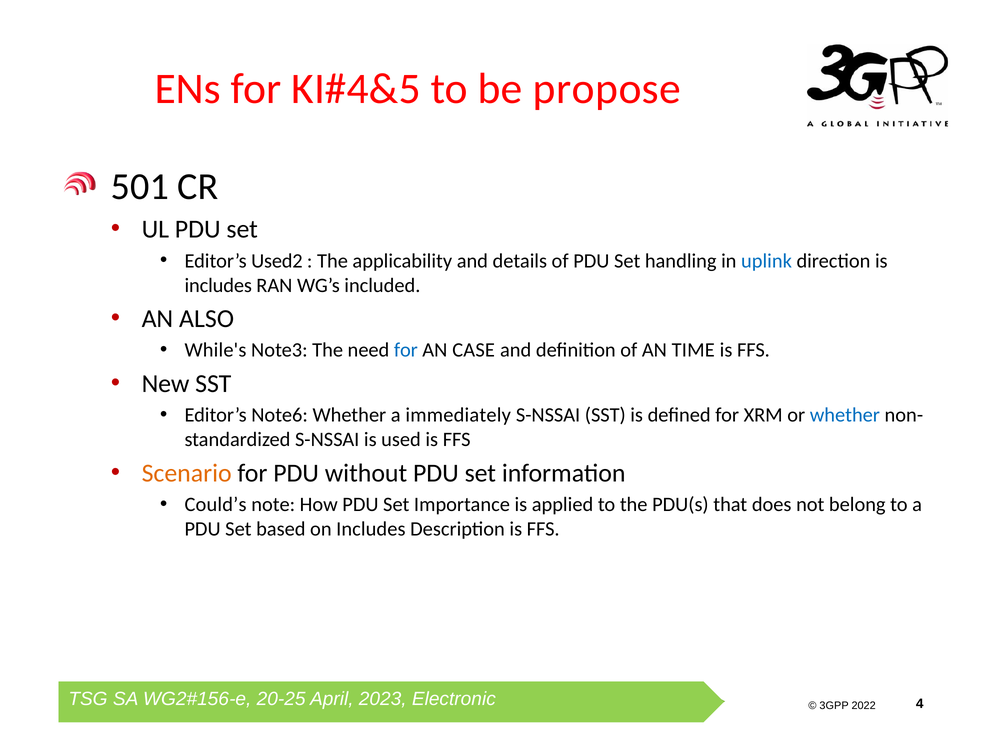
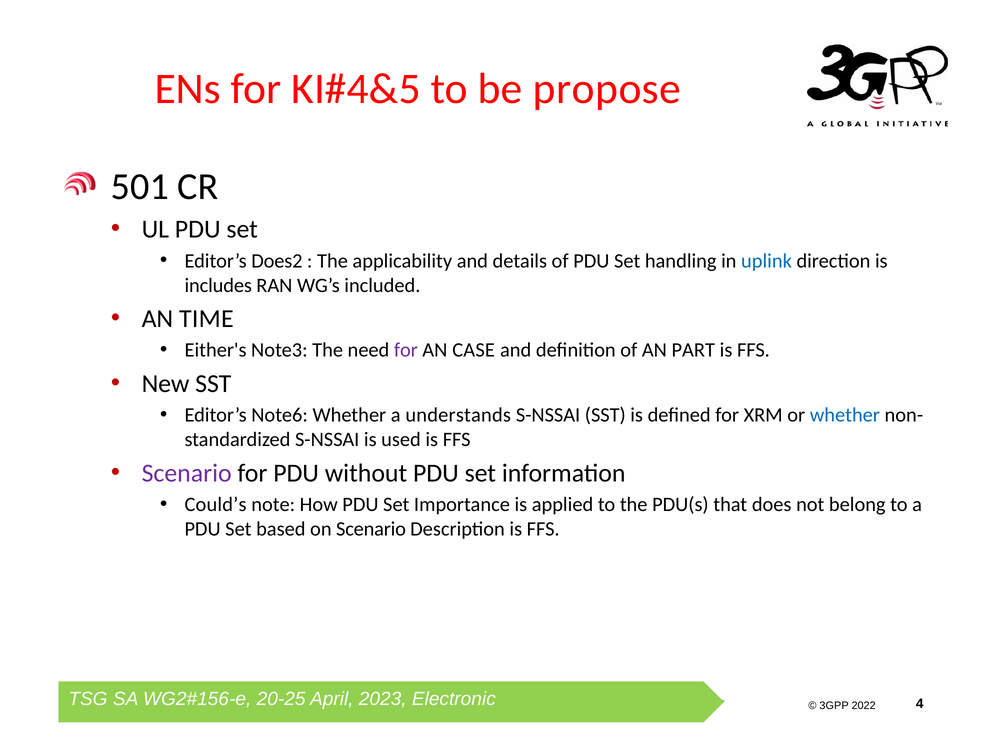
Used2: Used2 -> Does2 (277, 261)
ALSO: ALSO -> TIME (206, 319)
While's: While's -> Either's (216, 350)
for colour: blue -> purple (406, 350)
TIME: TIME -> PART (693, 350)
immediately: immediately -> understands (458, 415)
Scenario colour: orange -> purple (187, 473)
on Includes: Includes -> Scenario (371, 529)
